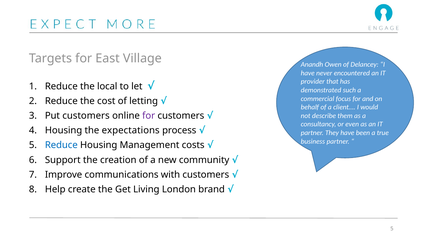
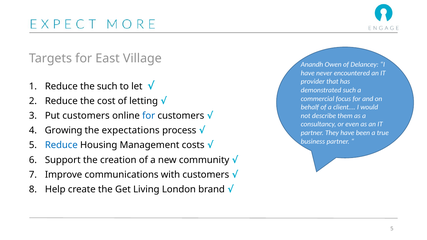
the local: local -> such (107, 86)
for colour: purple -> blue (149, 116)
Housing: Housing -> Growing (64, 131)
